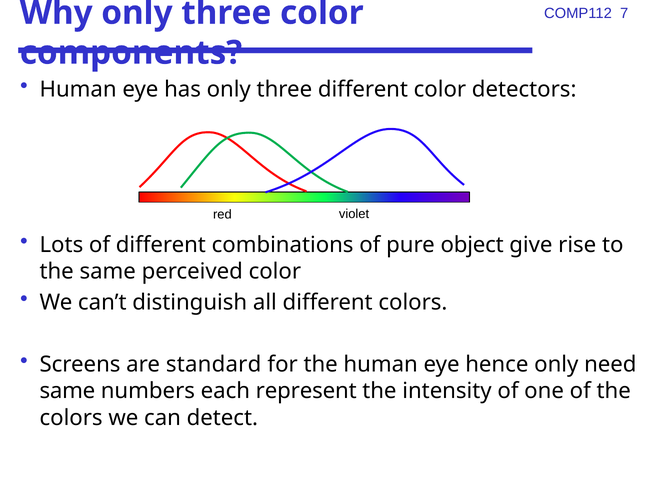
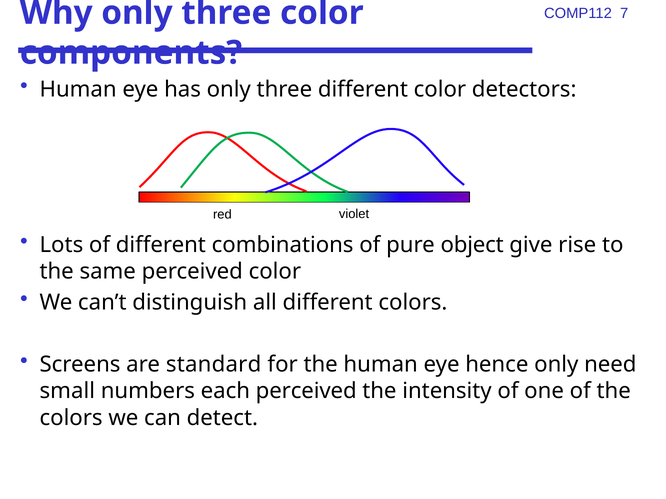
same: same -> small (67, 392)
each represent: represent -> perceived (306, 392)
